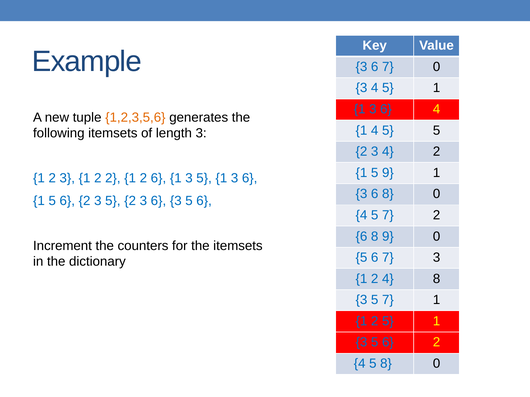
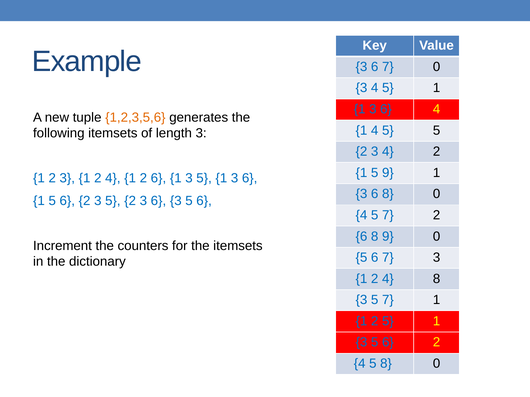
2: 2 -> 4 (113, 178)
